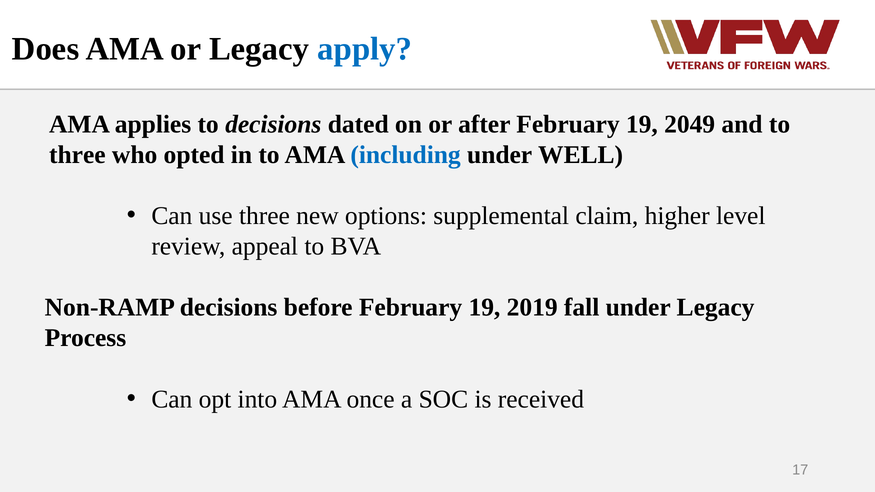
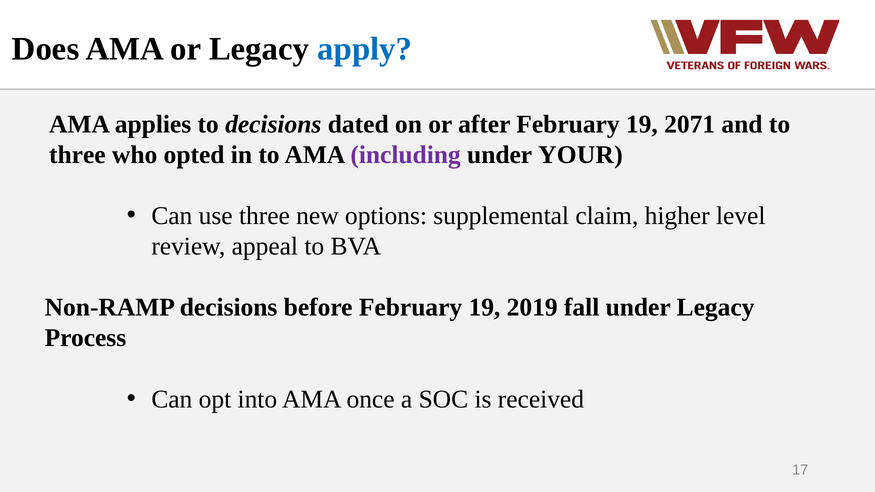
2049: 2049 -> 2071 (690, 124)
including colour: blue -> purple (406, 155)
WELL: WELL -> YOUR (580, 155)
